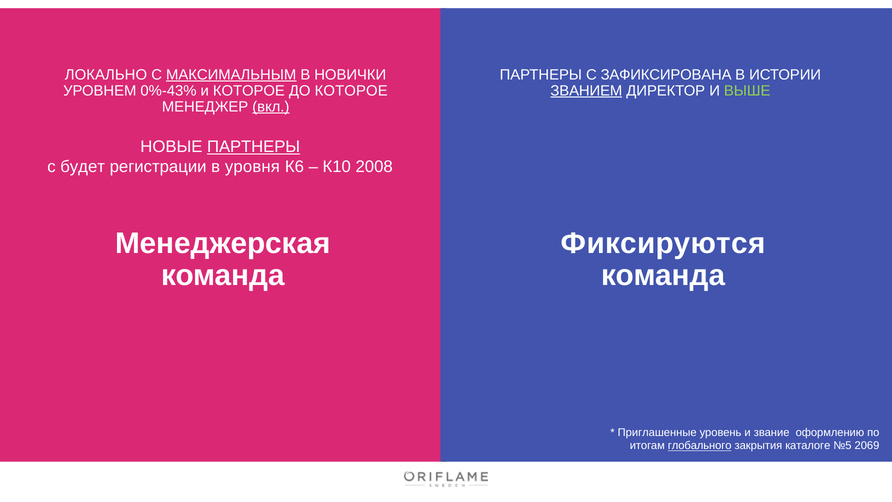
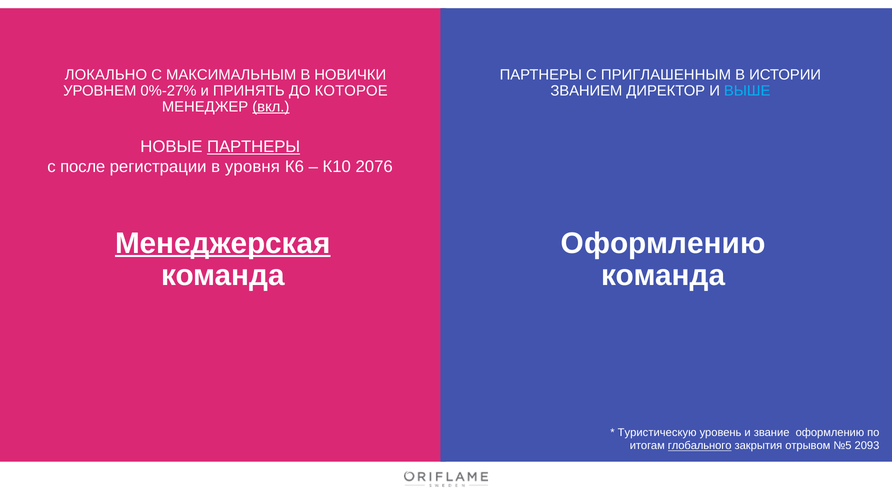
МАКСИМАЛЬНЫМ underline: present -> none (231, 75)
ЗАФИКСИРОВАНА: ЗАФИКСИРОВАНА -> ПРИГЛАШЕННЫМ (666, 75)
0%-43%: 0%-43% -> 0%-27% (169, 91)
и КОТОРОЕ: КОТОРОЕ -> ПРИНЯТЬ (249, 91)
ЗВАНИЕМ underline: present -> none (586, 91)
ВЫШЕ colour: light green -> light blue (747, 91)
будет: будет -> после (83, 167)
2008: 2008 -> 2076 (374, 167)
Менеджерская underline: none -> present (223, 243)
Фиксируются: Фиксируются -> Оформлению (663, 243)
Приглашенные: Приглашенные -> Туристическую (657, 432)
каталоге: каталоге -> отрывом (808, 446)
2069: 2069 -> 2093 (867, 446)
